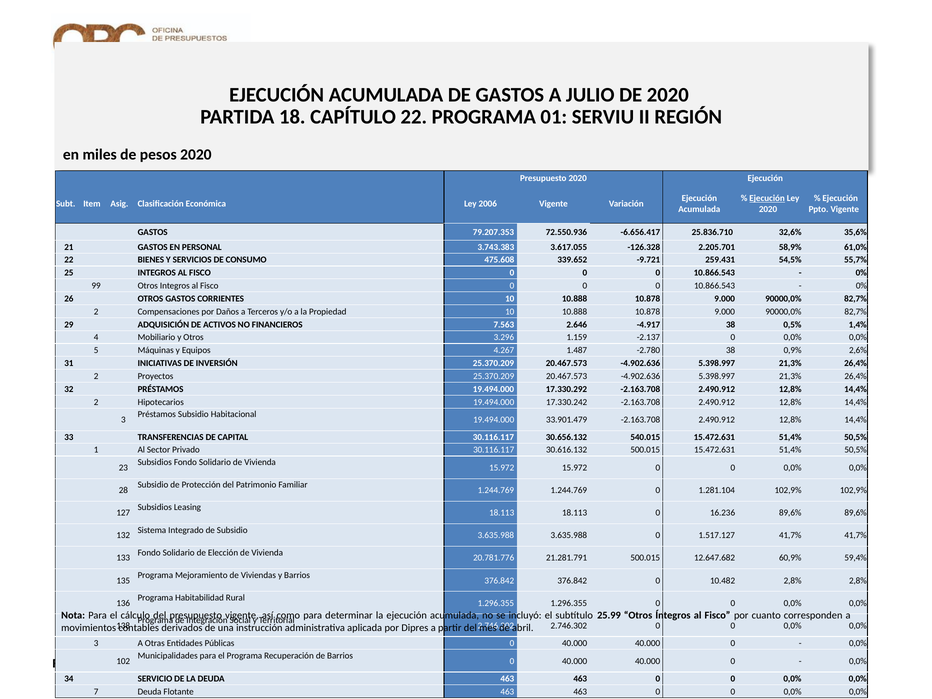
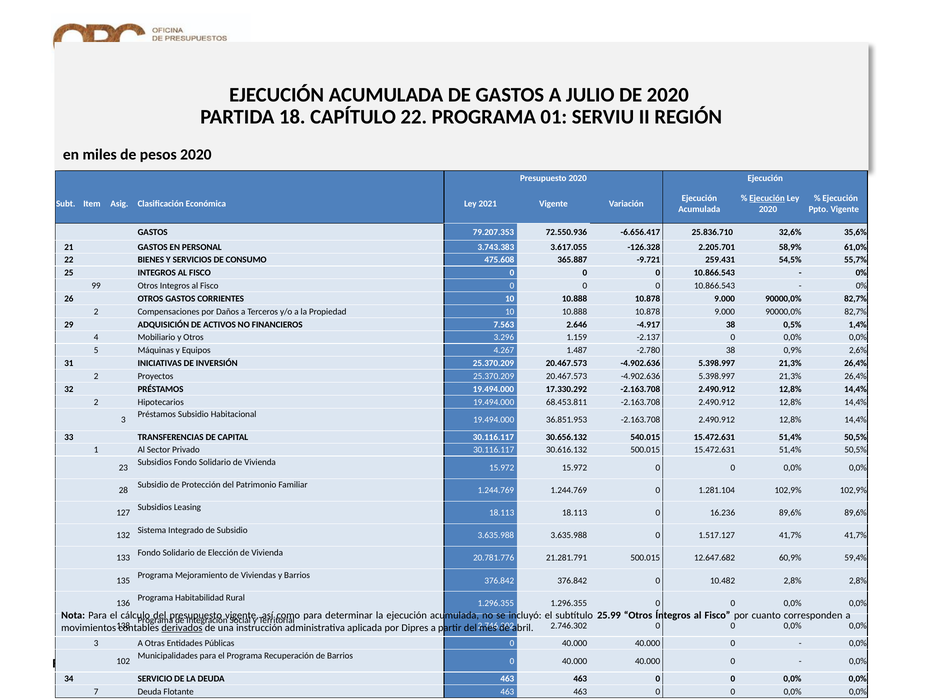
2006: 2006 -> 2021 (488, 204)
339.652: 339.652 -> 365.887 (572, 260)
17.330.242: 17.330.242 -> 68.453.811 (567, 402)
33.901.479: 33.901.479 -> 36.851.953 (567, 420)
derivados underline: none -> present (182, 628)
